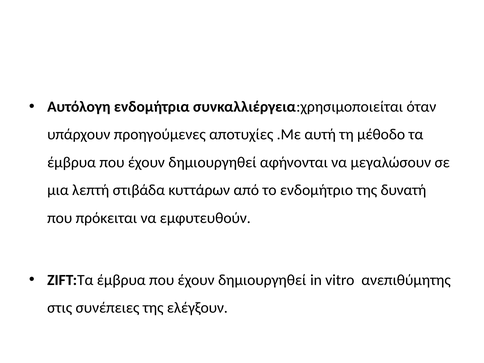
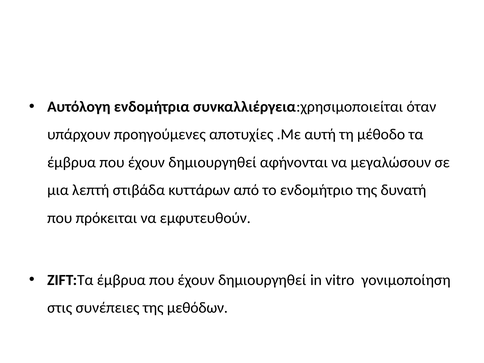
ανεπιθύμητης: ανεπιθύμητης -> γονιμοποίηση (406, 280)
ελέγξουν: ελέγξουν -> μεθόδων (197, 308)
